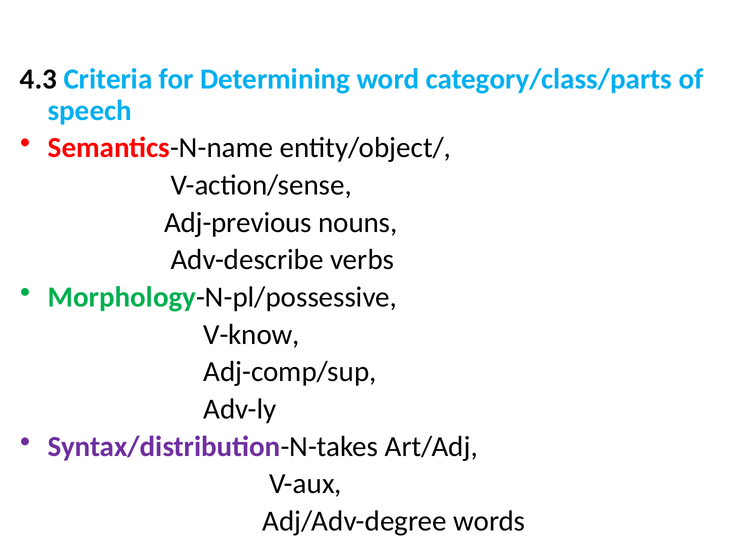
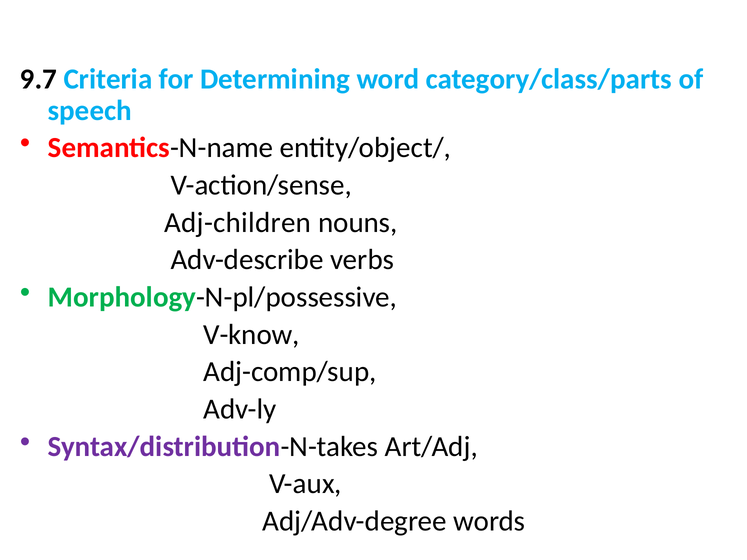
4.3: 4.3 -> 9.7 (38, 79)
Adj-previous: Adj-previous -> Adj-children (238, 223)
